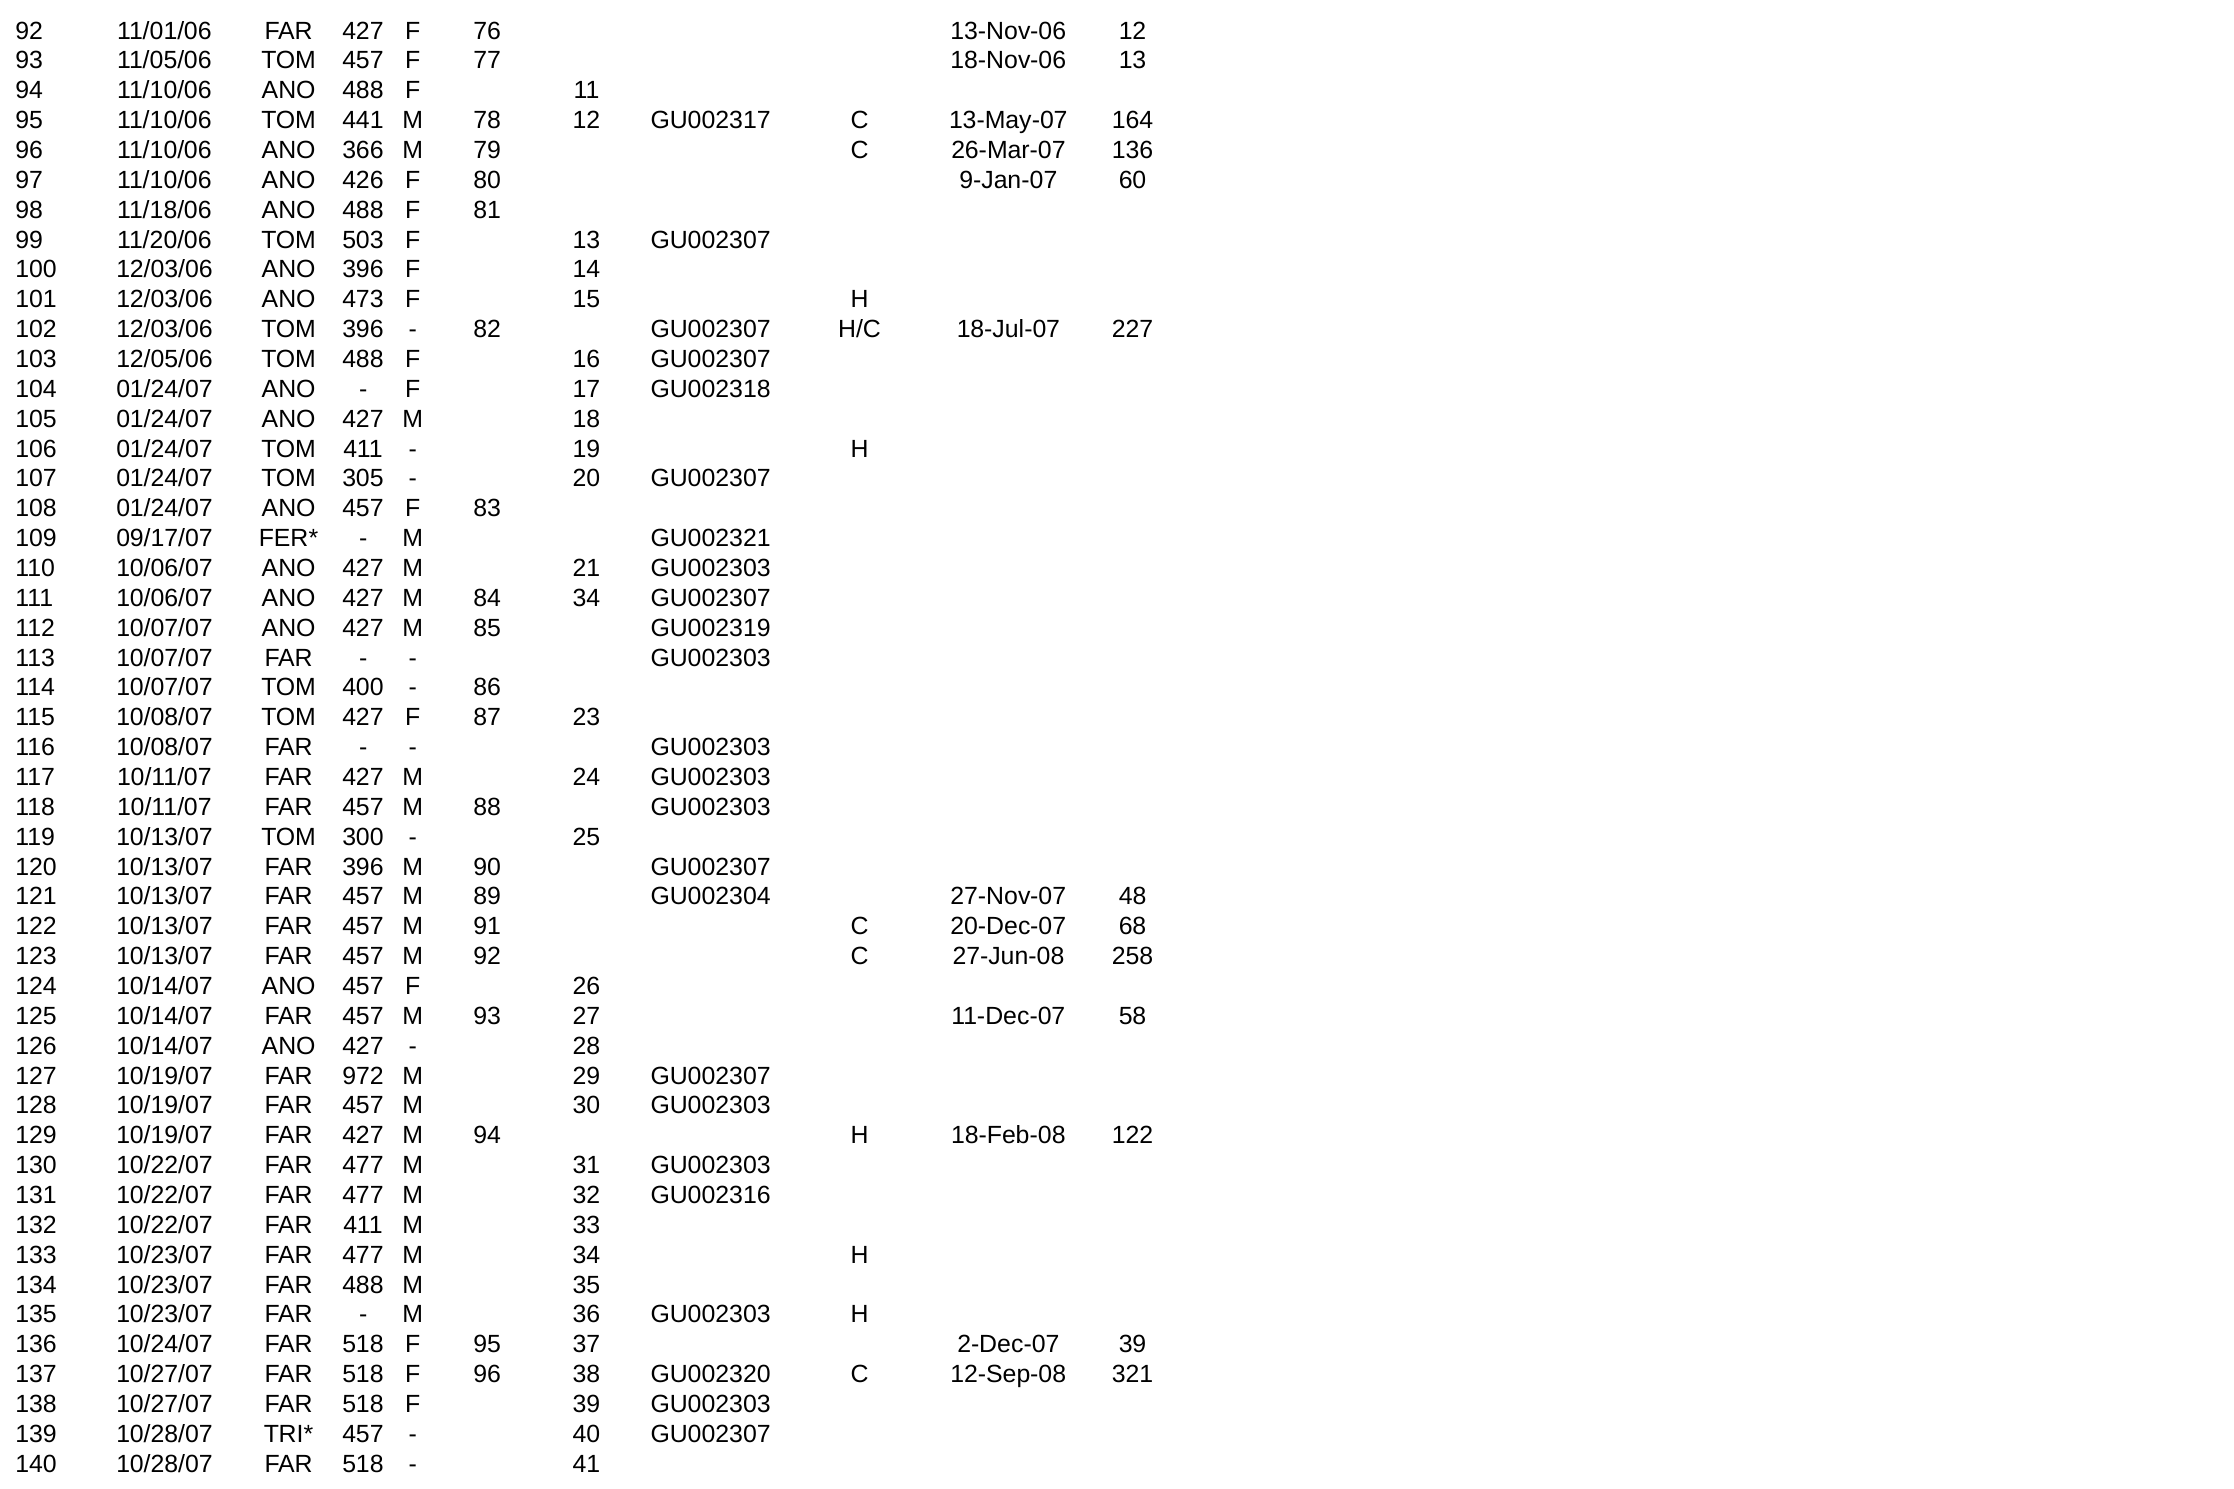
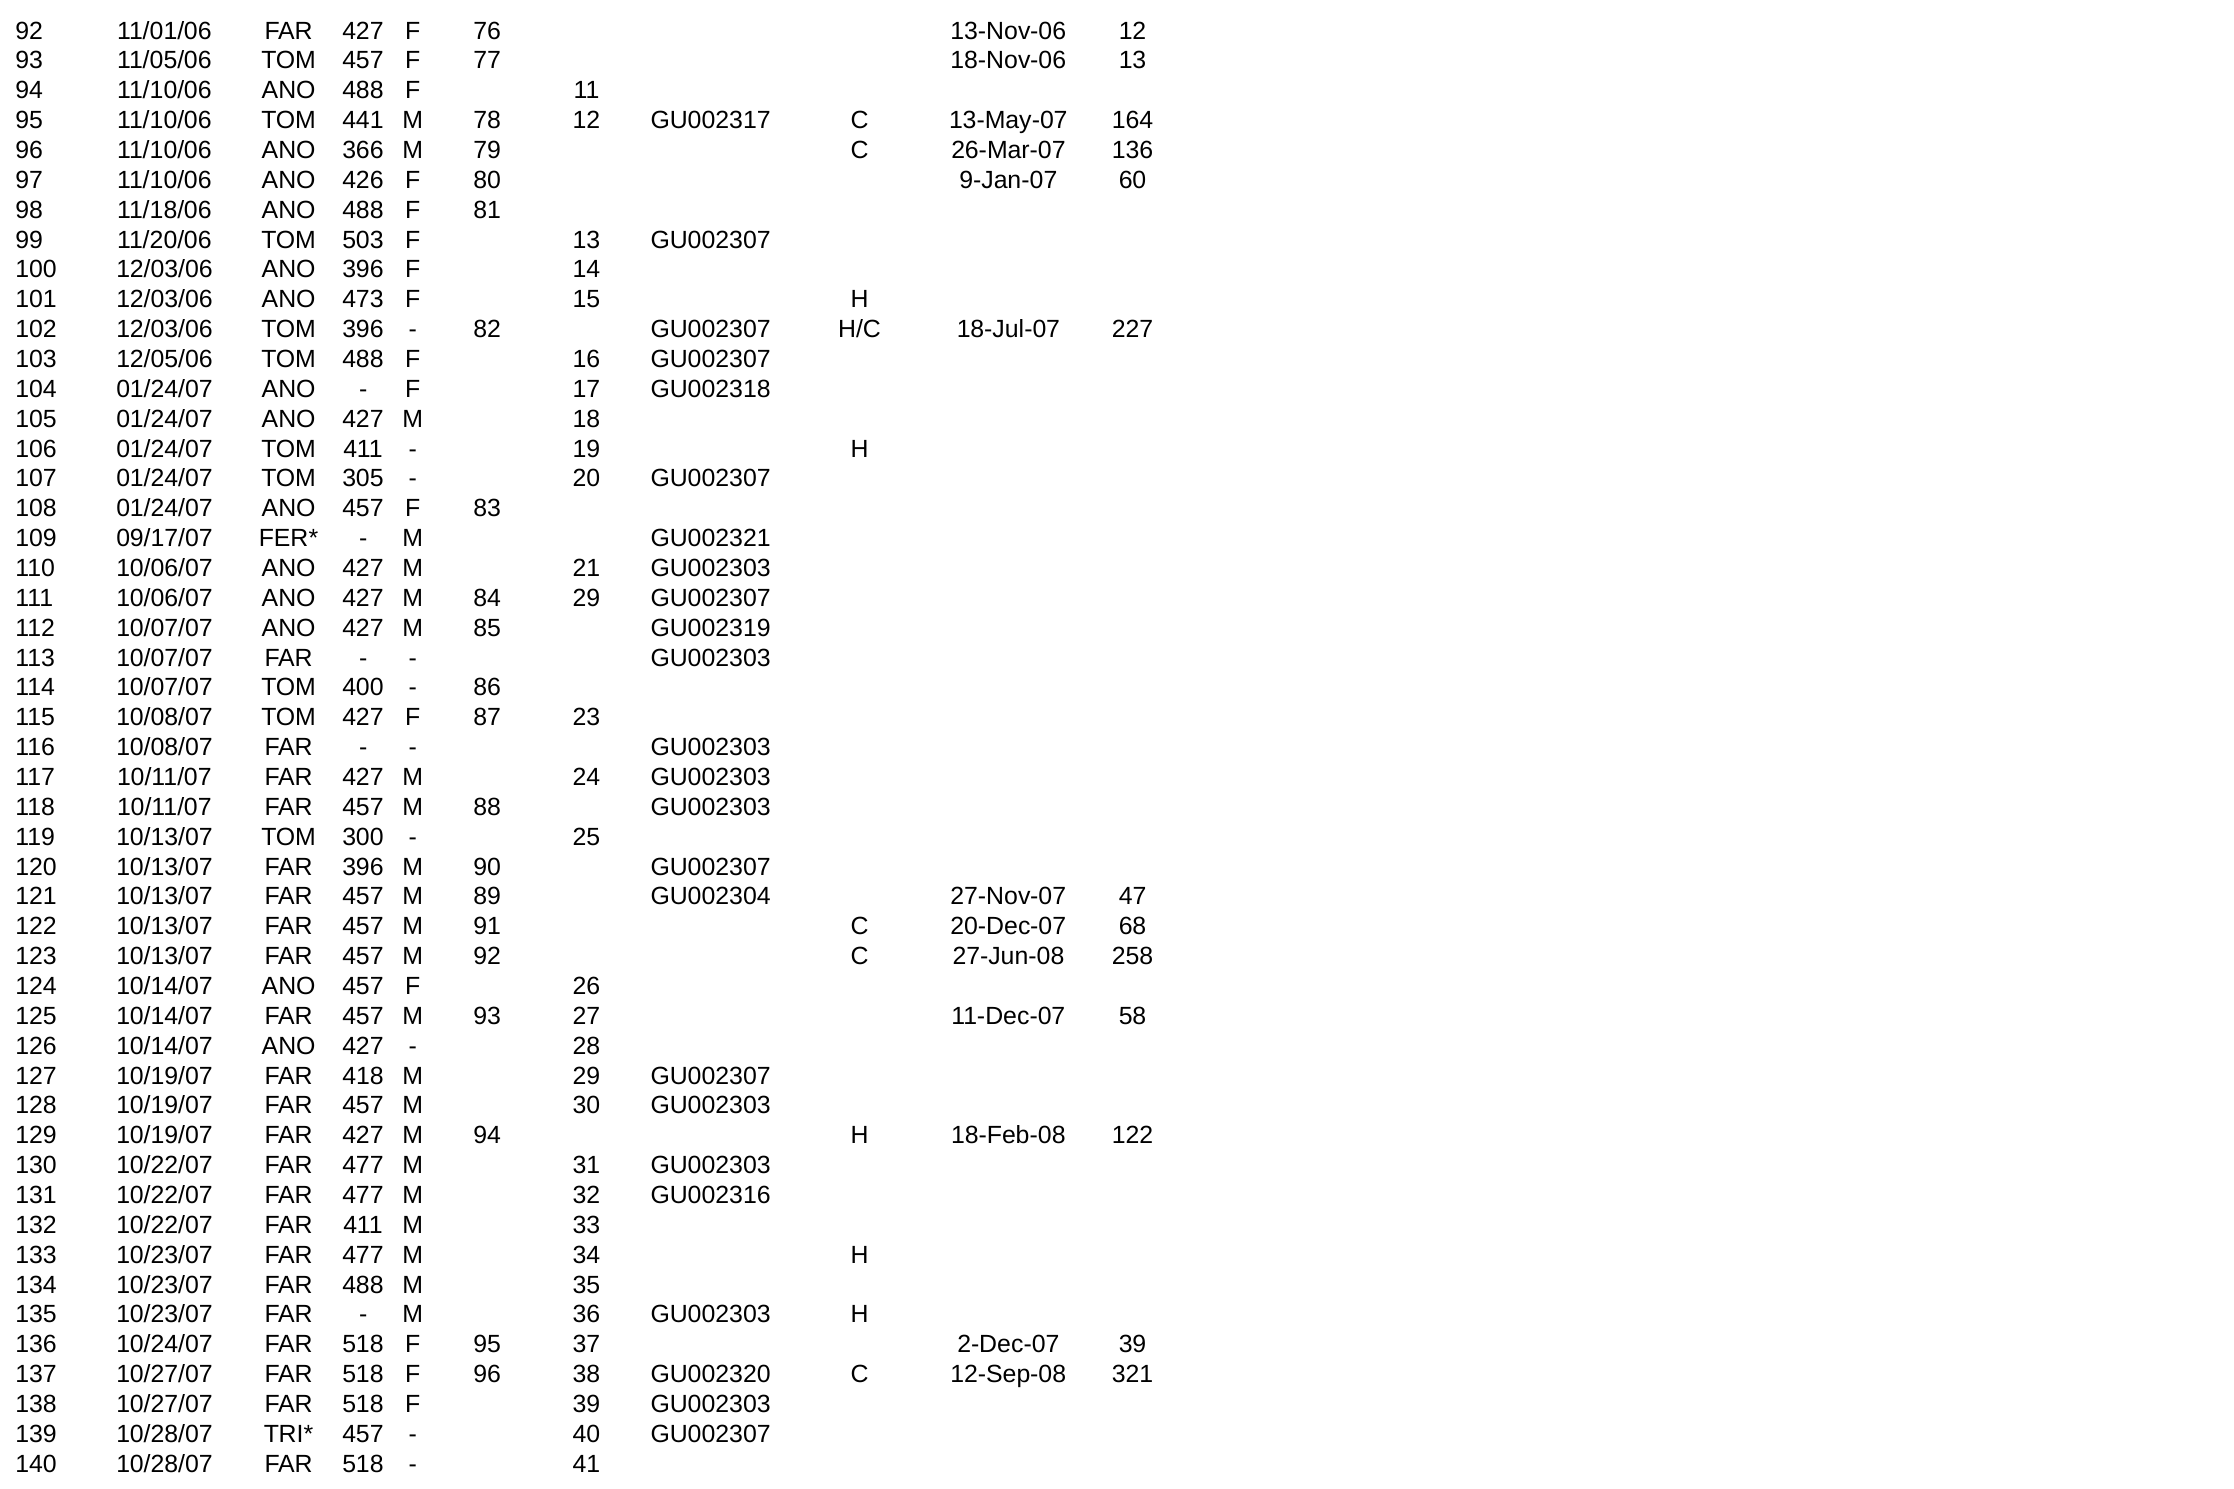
84 34: 34 -> 29 (587, 598)
48: 48 -> 47 (1133, 897)
972: 972 -> 418 (363, 1076)
